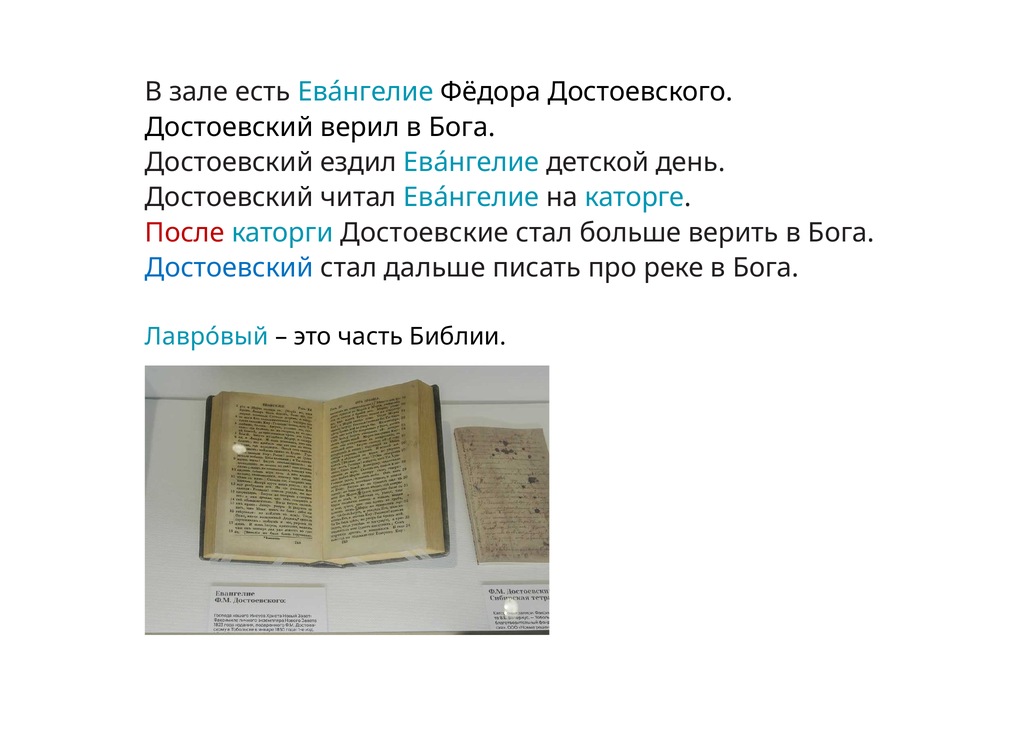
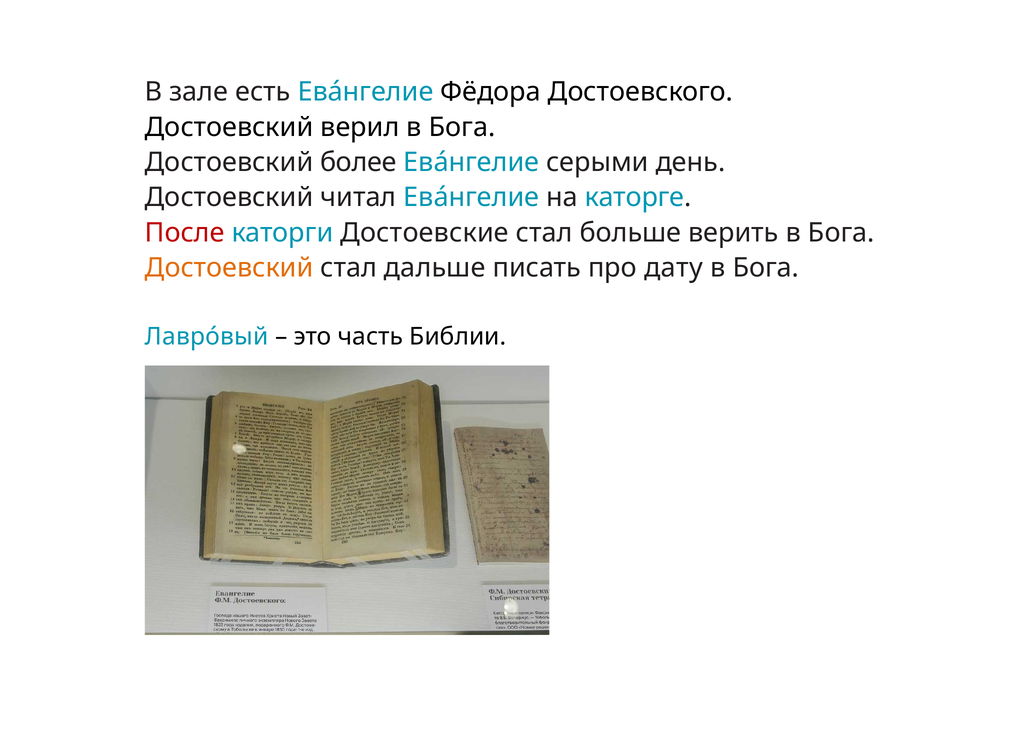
ездил: ездил -> более (358, 162)
детской: детской -> серыми (597, 162)
Достоевский colour: blue -> orange (229, 268)
реке: реке -> дату (674, 268)
